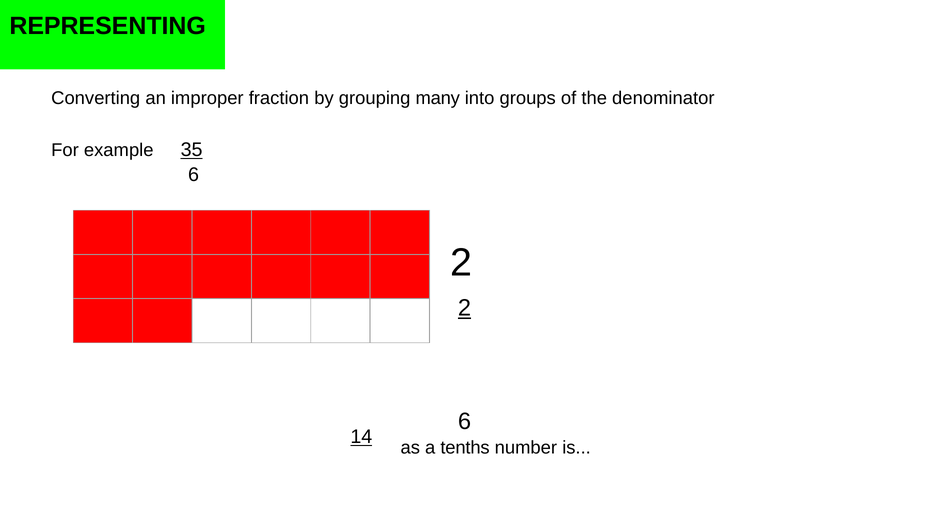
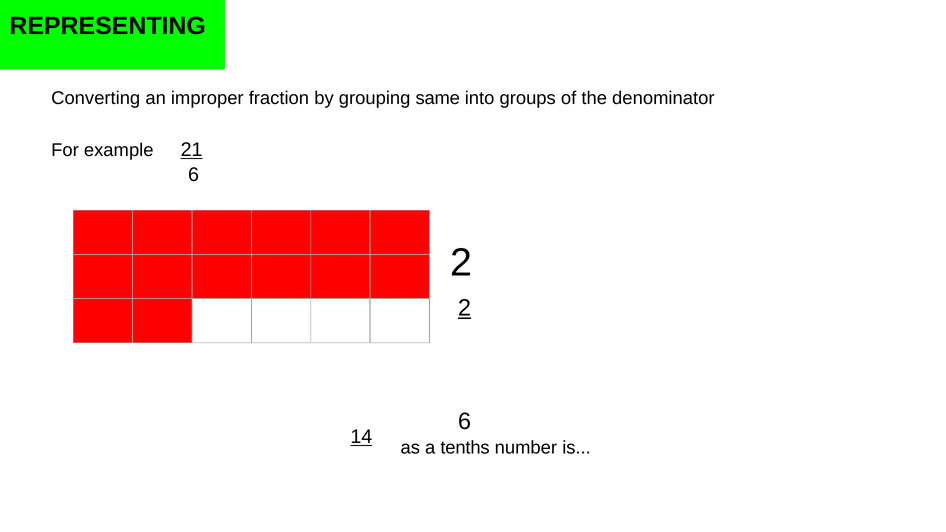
many: many -> same (438, 98)
35: 35 -> 21 (192, 150)
